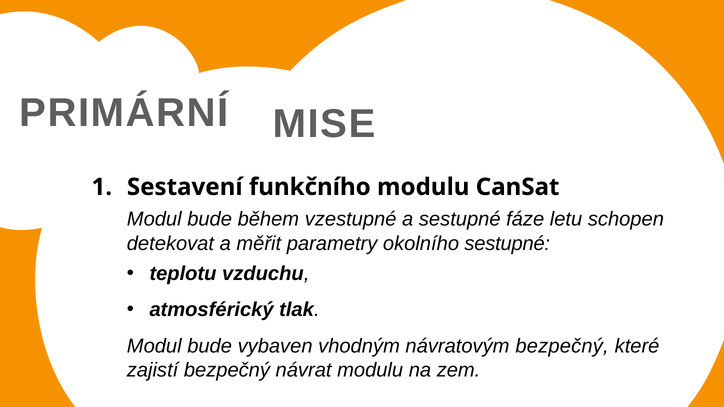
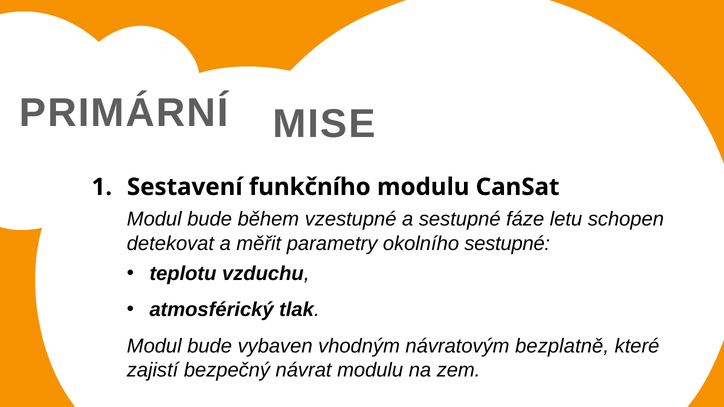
návratovým bezpečný: bezpečný -> bezplatně (562, 346)
